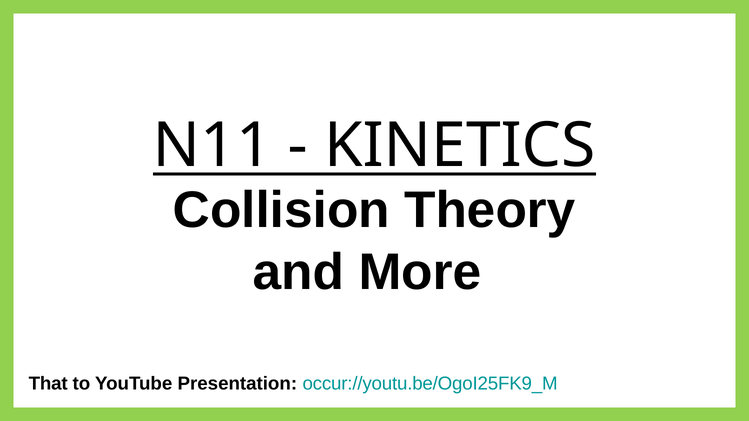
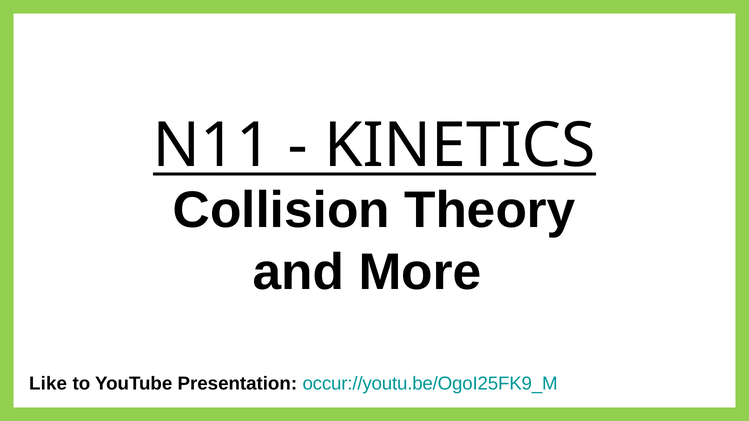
That: That -> Like (48, 384)
